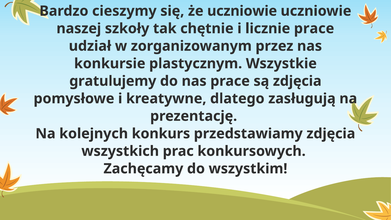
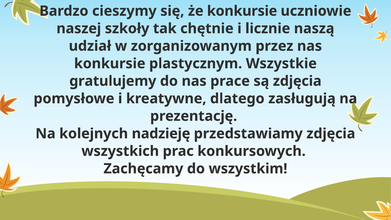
że uczniowie: uczniowie -> konkursie (242, 11)
licznie prace: prace -> naszą (314, 28)
konkurs: konkurs -> nadzieję (161, 134)
